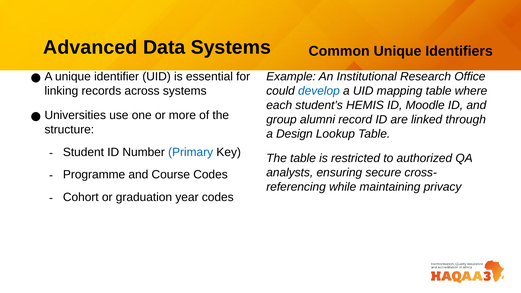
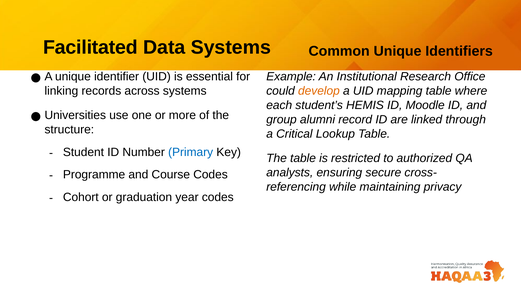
Advanced: Advanced -> Facilitated (91, 47)
develop colour: blue -> orange (319, 91)
Design: Design -> Critical (294, 134)
